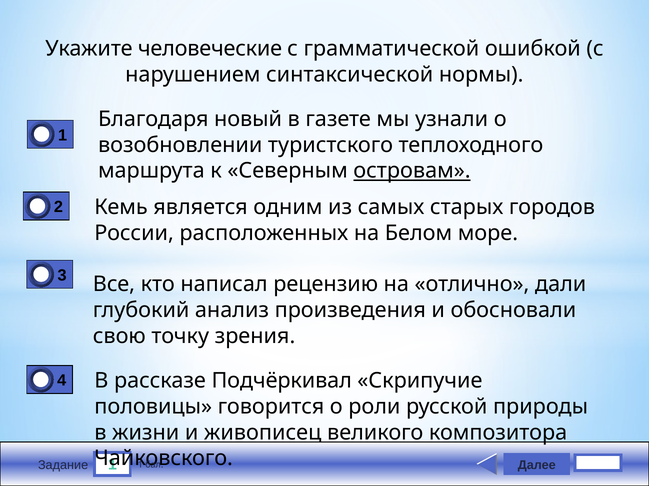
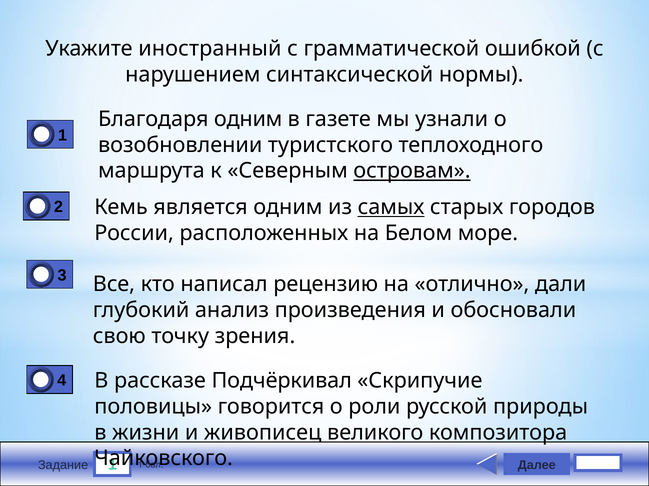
человеческие: человеческие -> иностранный (210, 49)
Благодаря новый: новый -> одним (248, 119)
самых underline: none -> present (391, 207)
